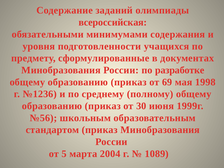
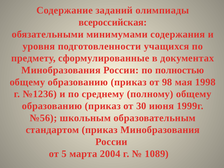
разработке: разработке -> полностью (180, 70)
69: 69 -> 98 (167, 82)
